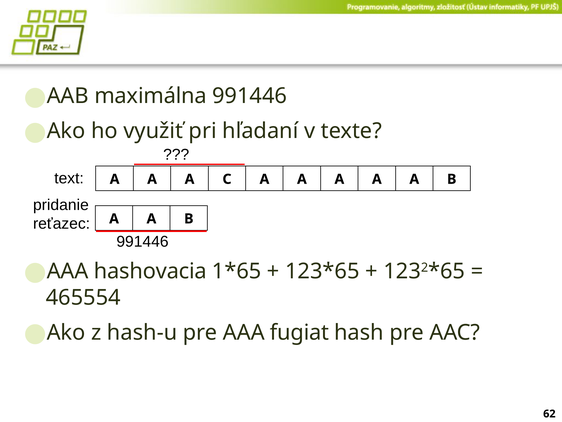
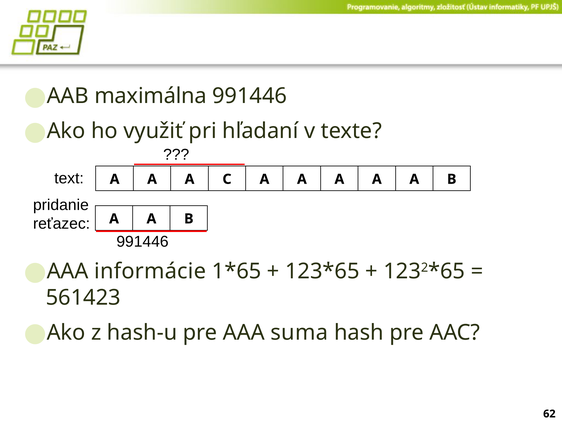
hashovacia: hashovacia -> informácie (150, 271)
465554: 465554 -> 561423 (83, 297)
fugiat: fugiat -> suma (299, 332)
